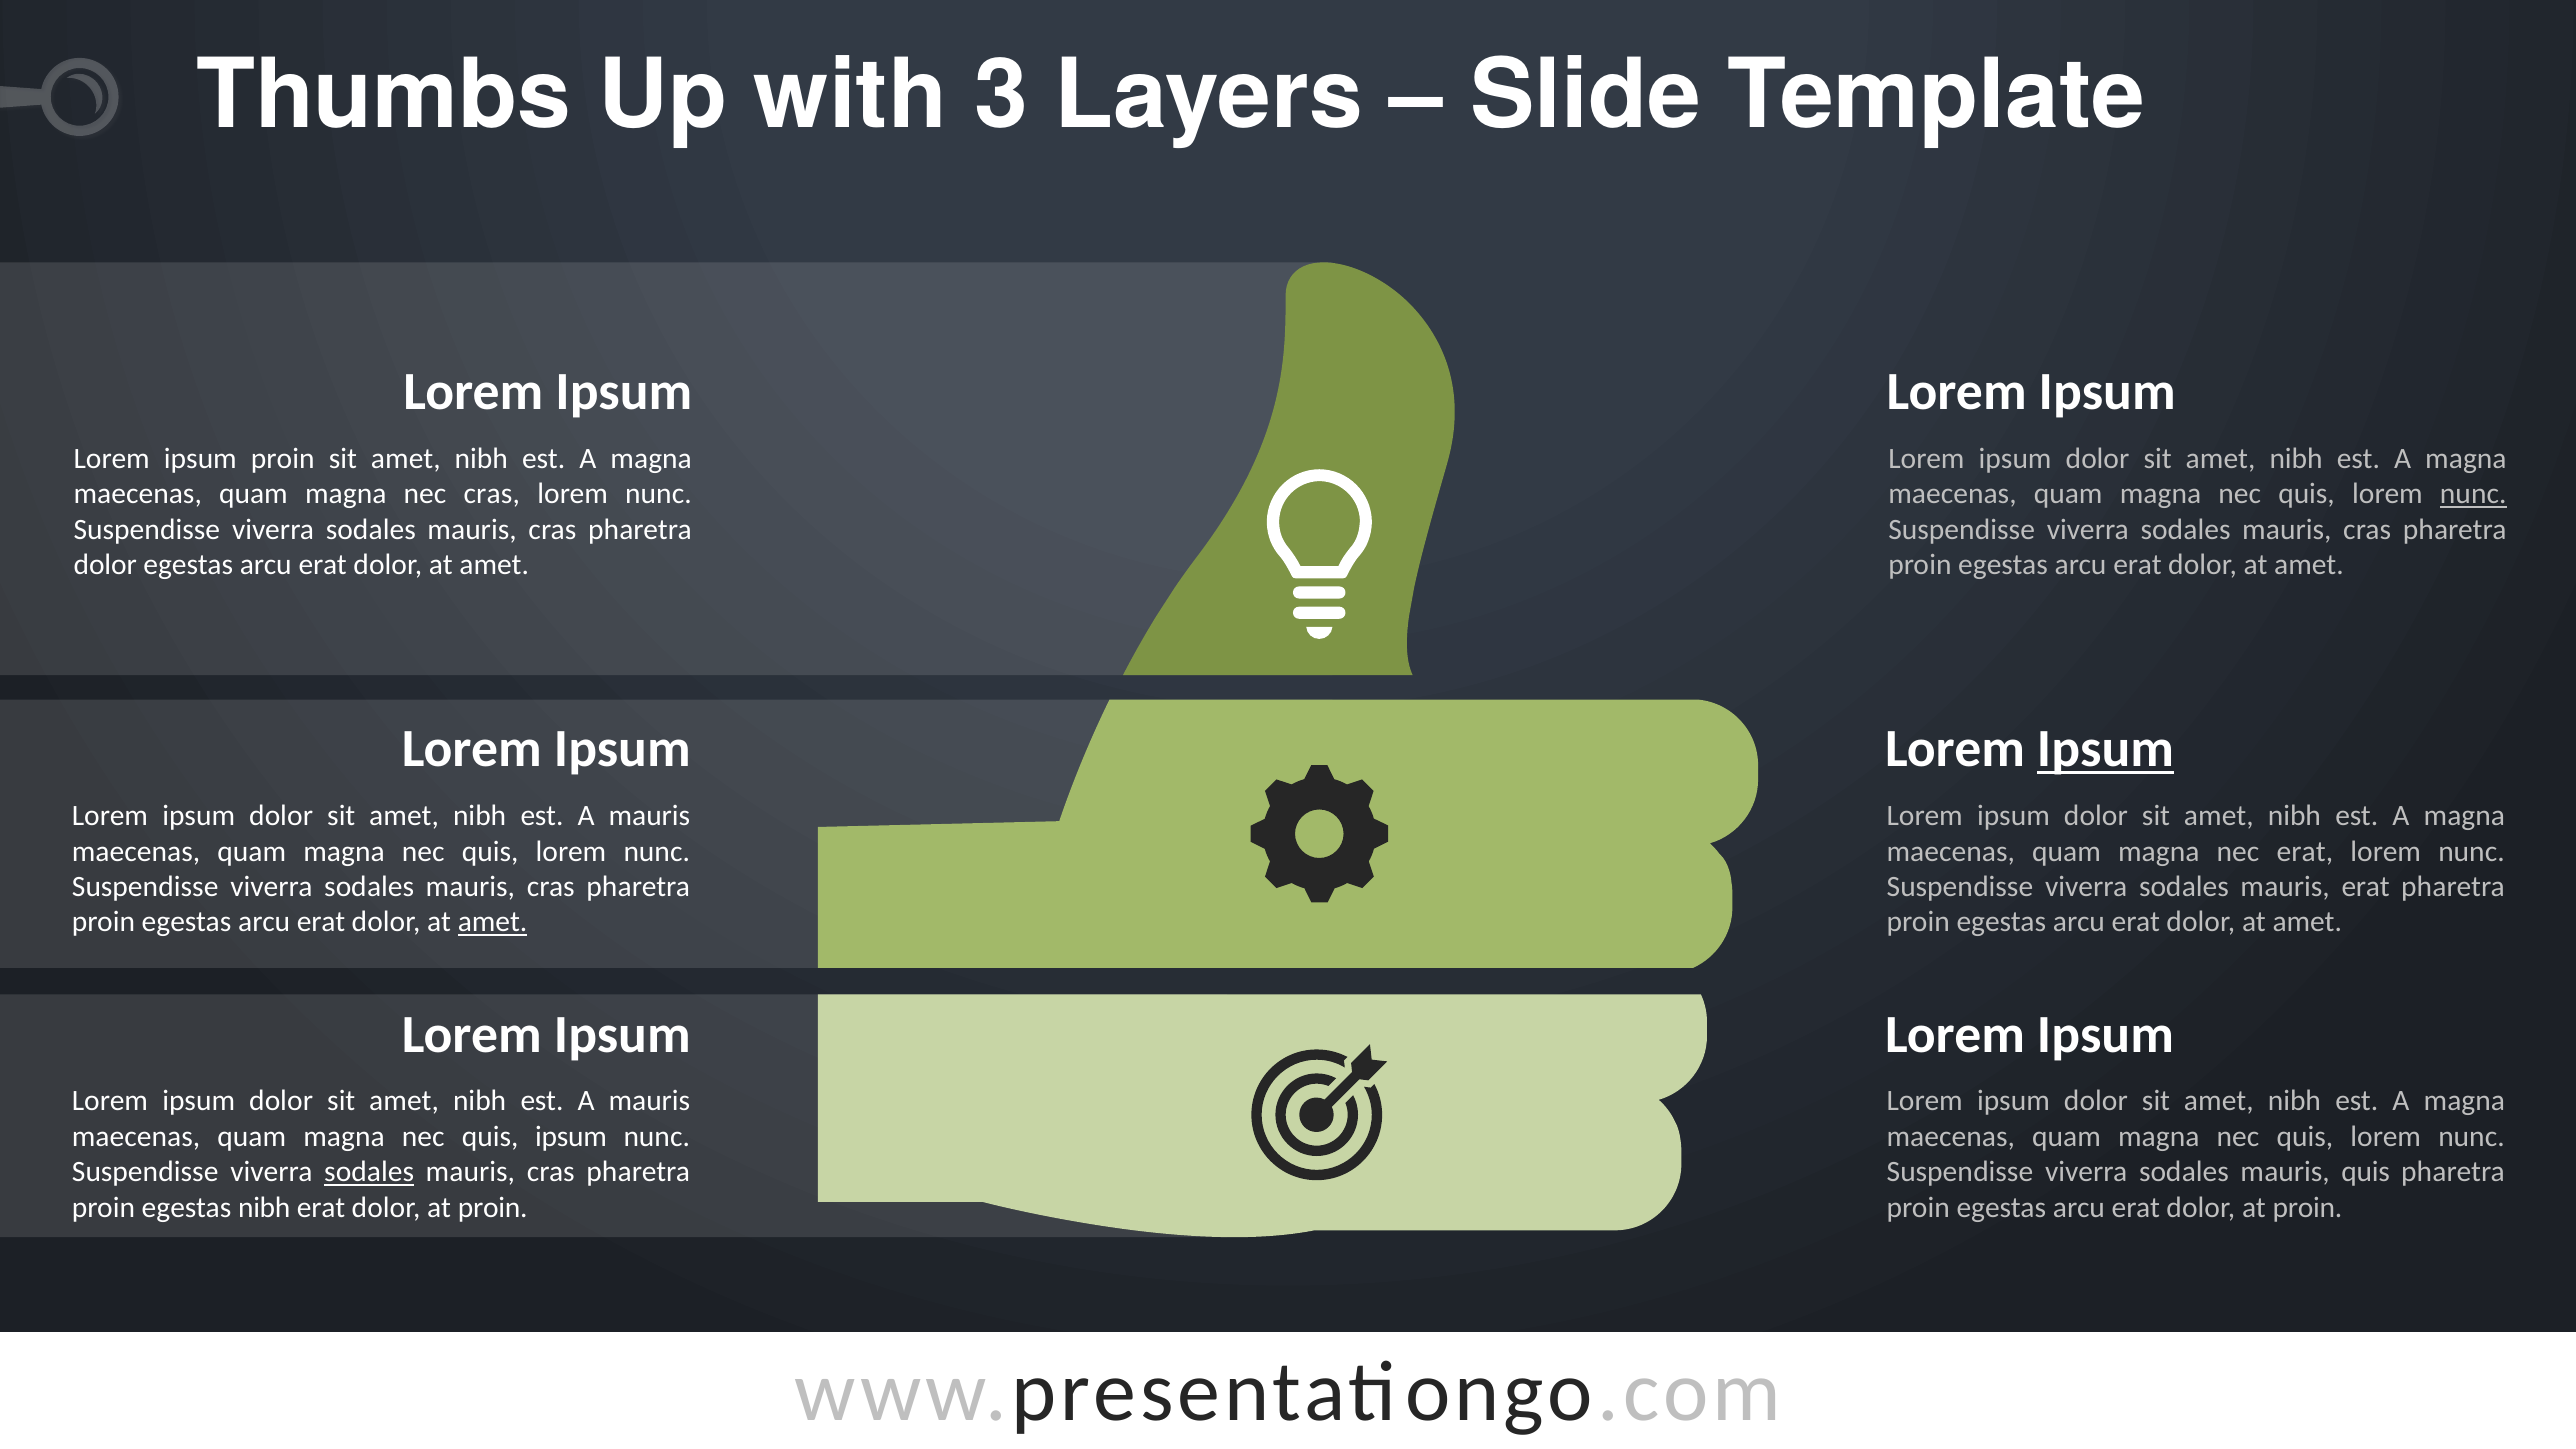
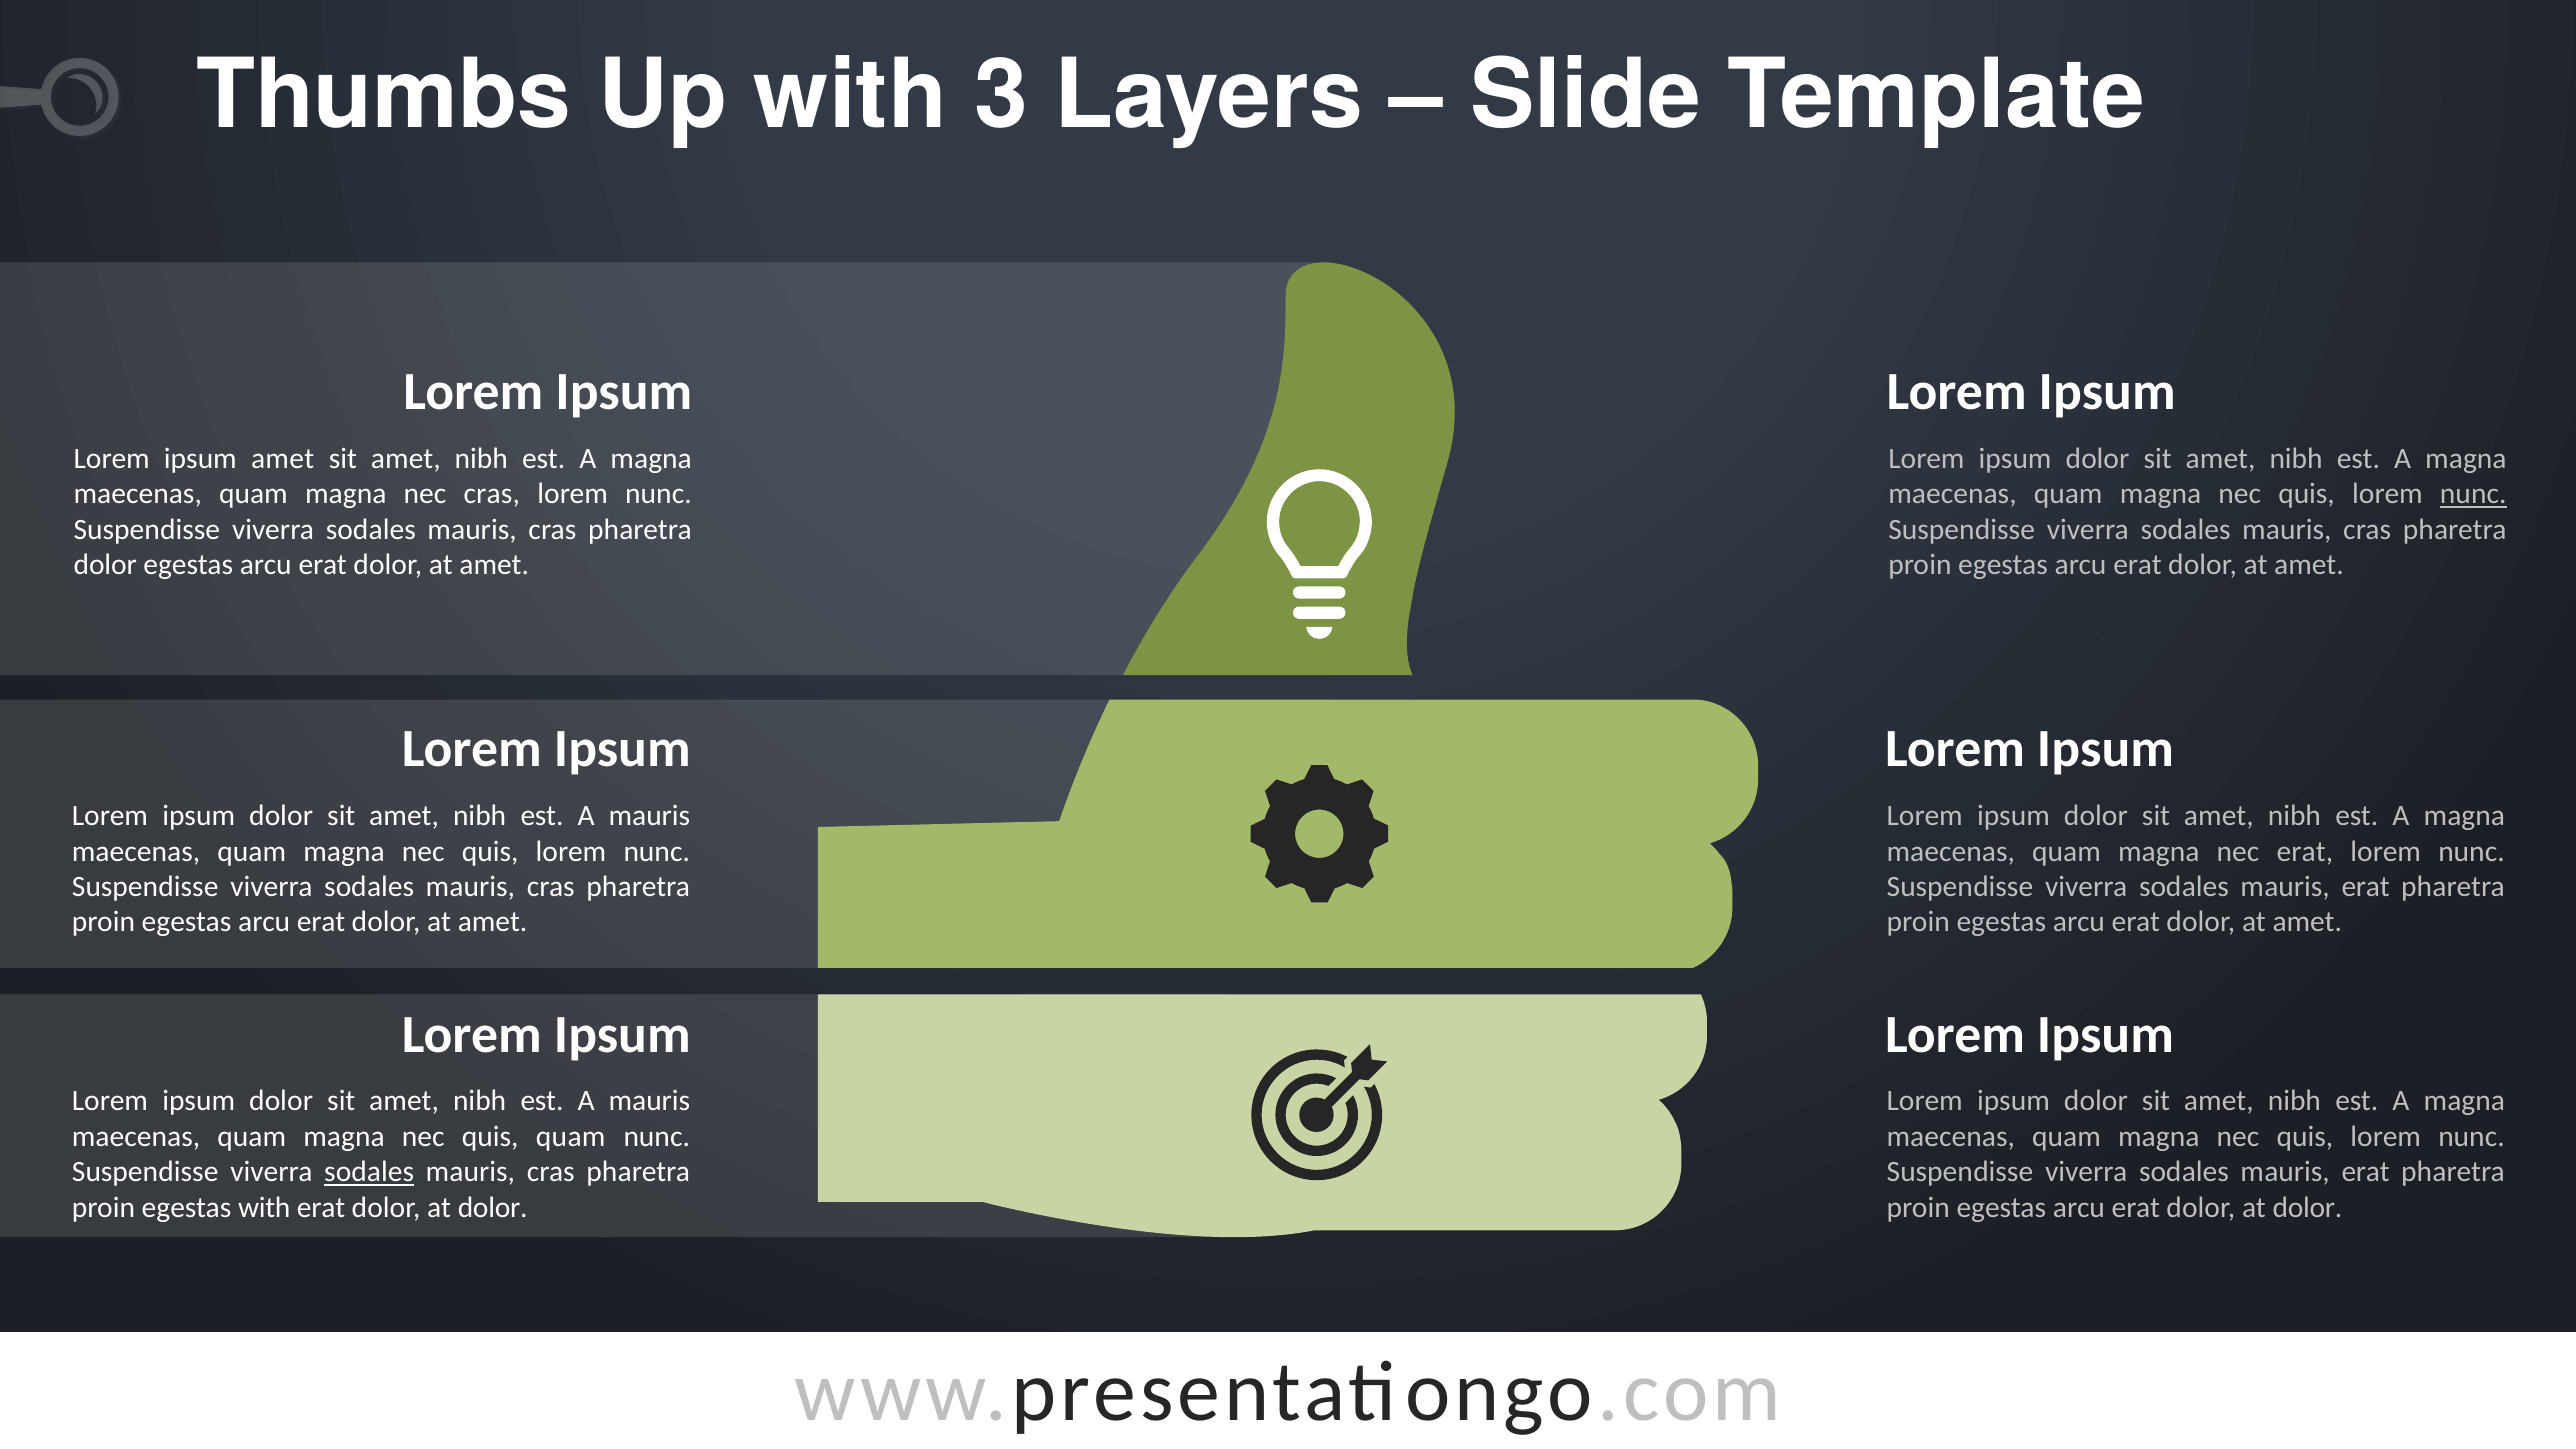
ipsum proin: proin -> amet (283, 459)
Ipsum underline: present -> none (2105, 749)
amet underline: present -> none (493, 922)
quis ipsum: ipsum -> quam (571, 1137)
quis: quis -> erat (2366, 1172)
egestas nibh: nibh -> with (264, 1208)
proin: proin -> dolor (493, 1208)
proin: proin -> dolor (2307, 1208)
